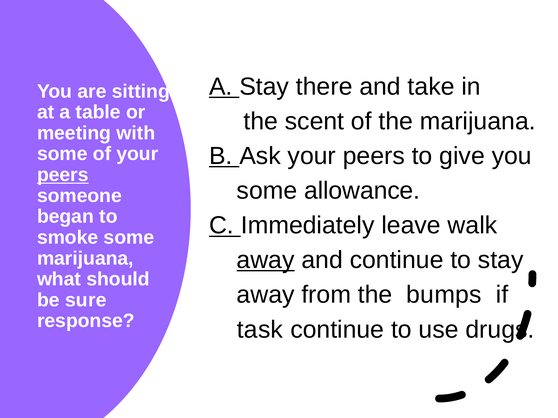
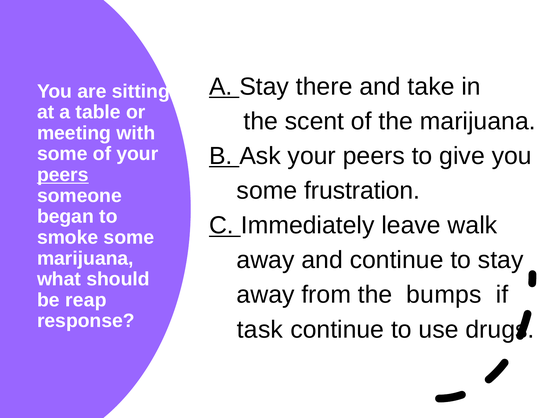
allowance: allowance -> frustration (362, 191)
away underline: present -> none (266, 260)
sure: sure -> reap (86, 300)
